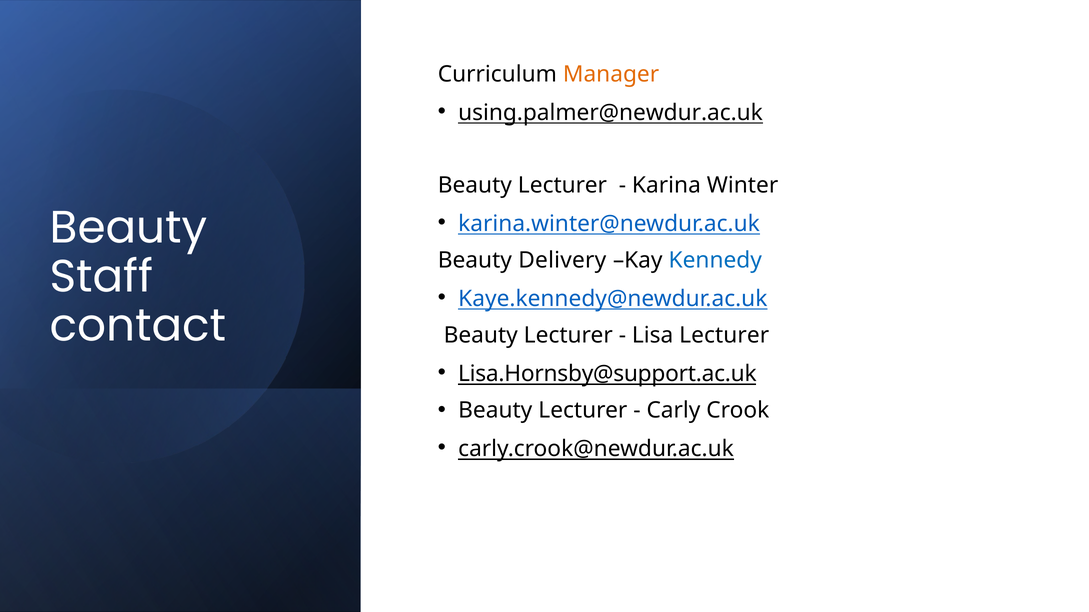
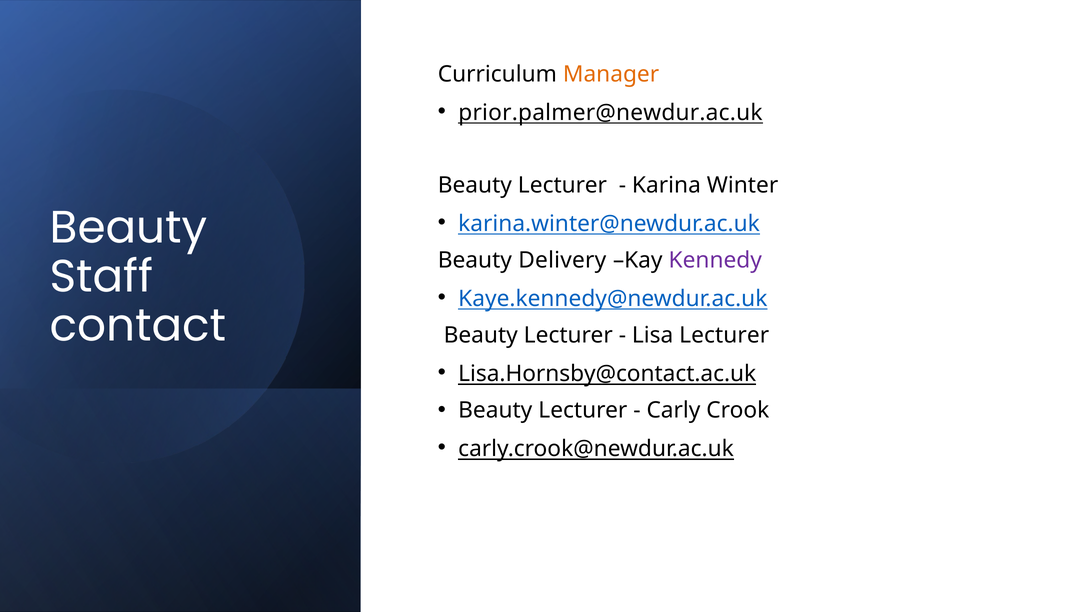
using.palmer@newdur.ac.uk: using.palmer@newdur.ac.uk -> prior.palmer@newdur.ac.uk (610, 113)
Kennedy colour: blue -> purple (715, 260)
Lisa.Hornsby@support.ac.uk: Lisa.Hornsby@support.ac.uk -> Lisa.Hornsby@contact.ac.uk (607, 374)
